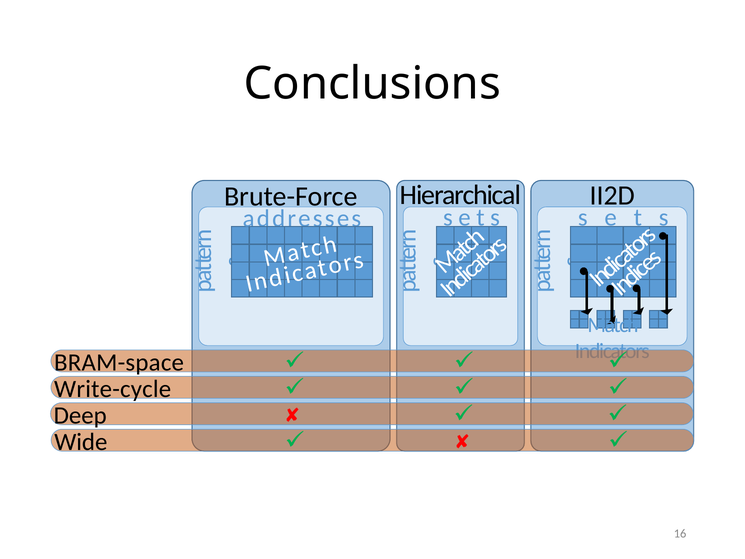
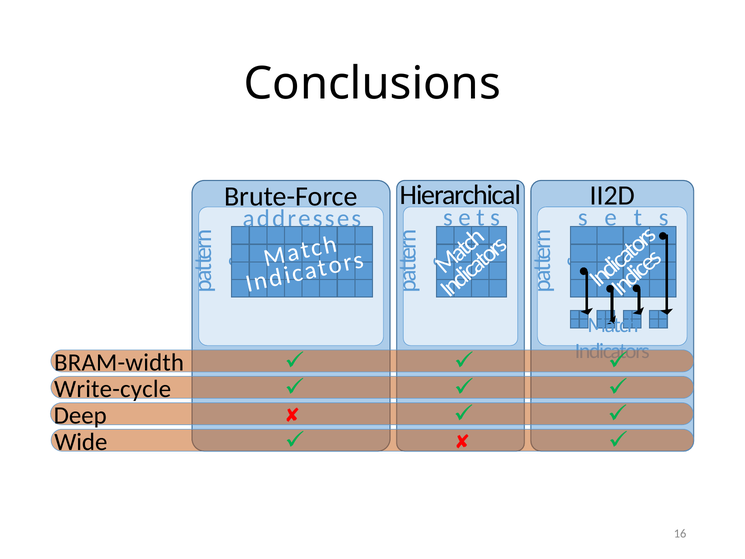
BRAM-space: BRAM-space -> BRAM-width (119, 362)
